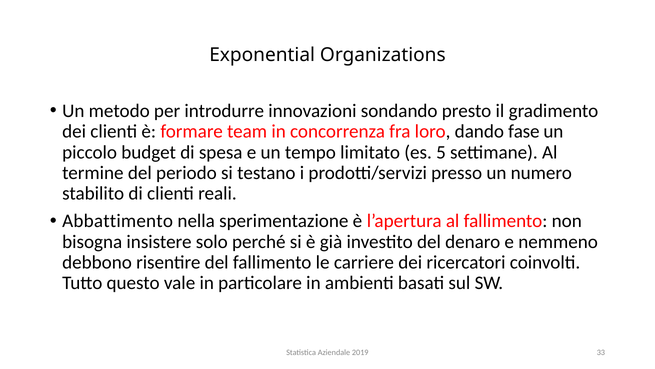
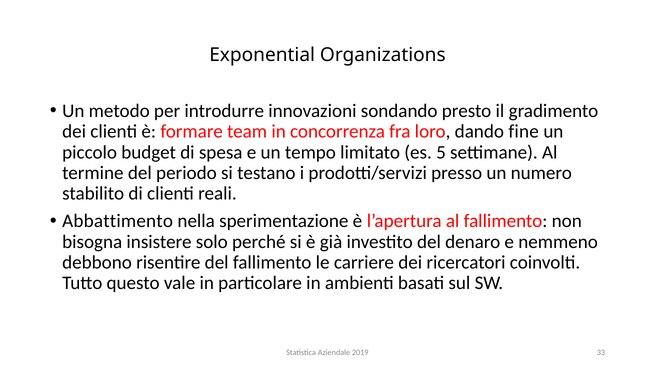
fase: fase -> fine (524, 131)
